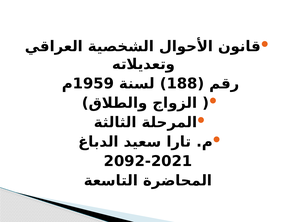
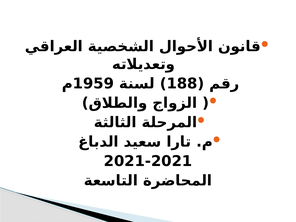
2092-2021: 2092-2021 -> 2021-2021 (148, 161)
